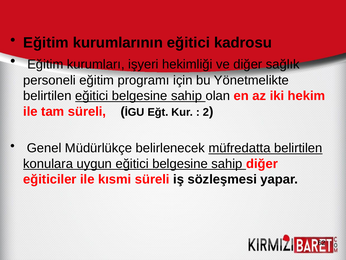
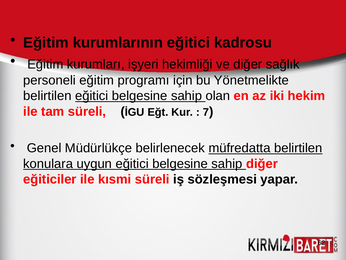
2: 2 -> 7 (206, 112)
